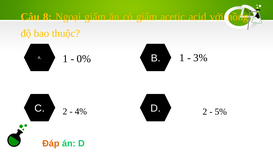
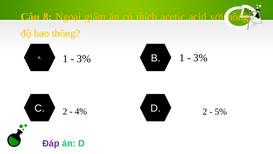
có giấm: giấm -> thích (147, 17)
thuộc: thuộc -> thông (66, 33)
0%: 0% -> 3% (84, 59)
Đáp colour: orange -> purple (51, 143)
